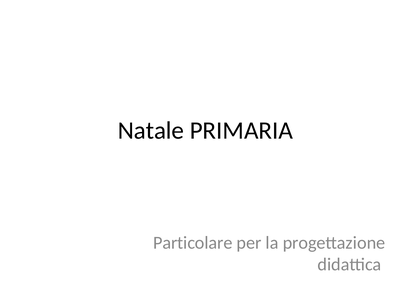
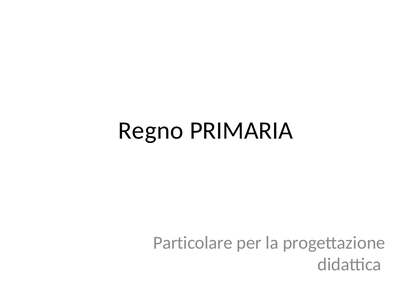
Natale: Natale -> Regno (151, 131)
